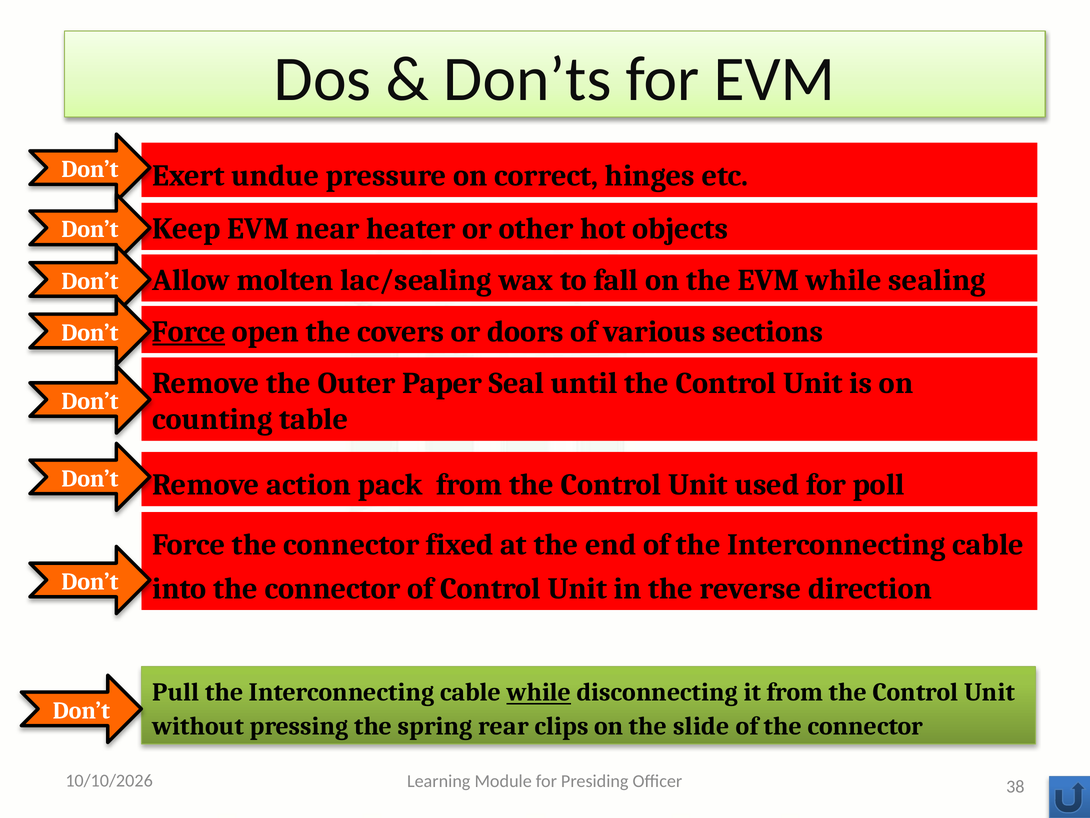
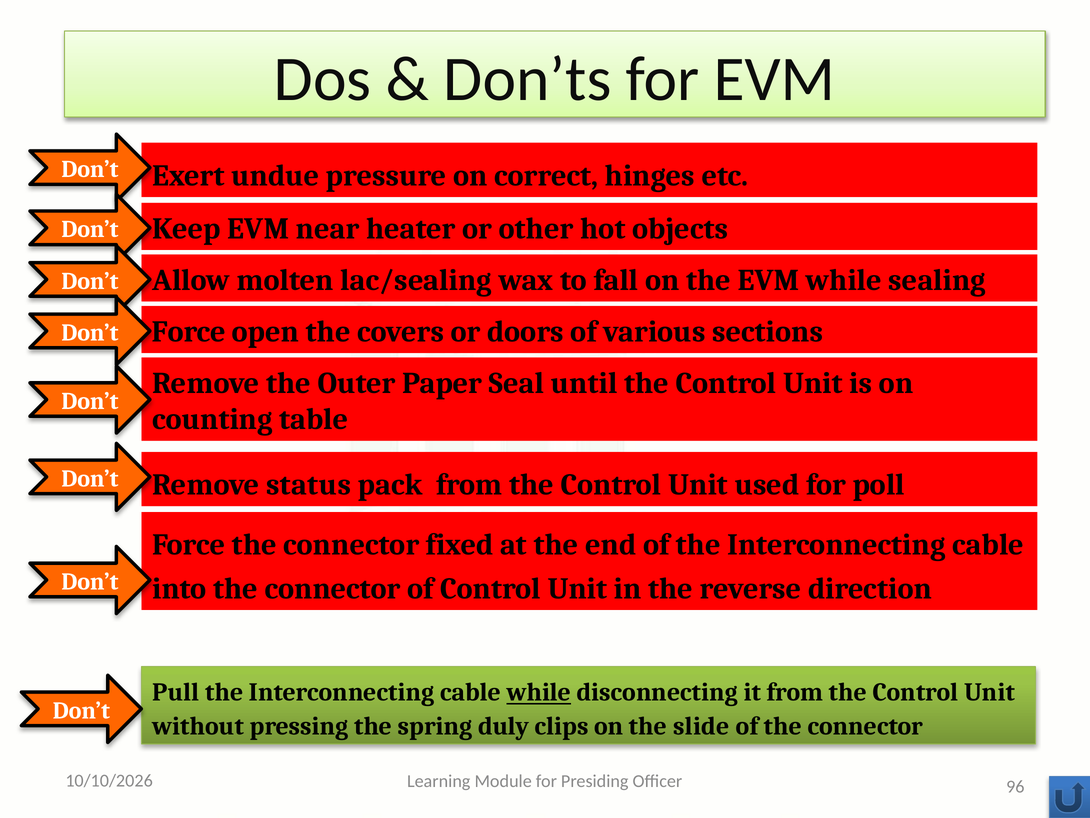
Force underline: present -> none (189, 331)
action: action -> status (309, 485)
rear: rear -> duly (504, 726)
38: 38 -> 96 (1015, 786)
